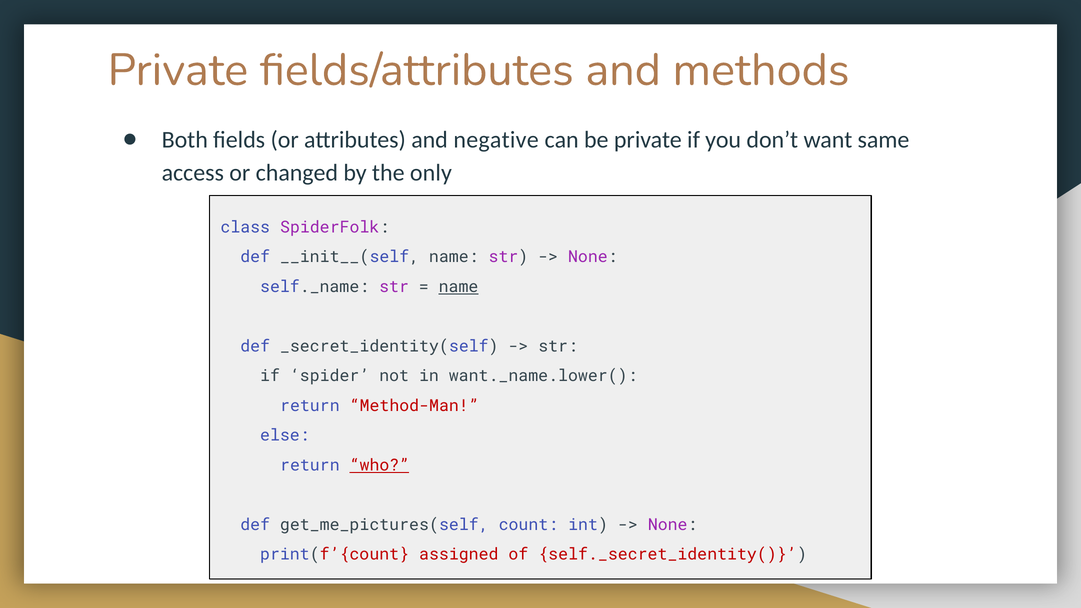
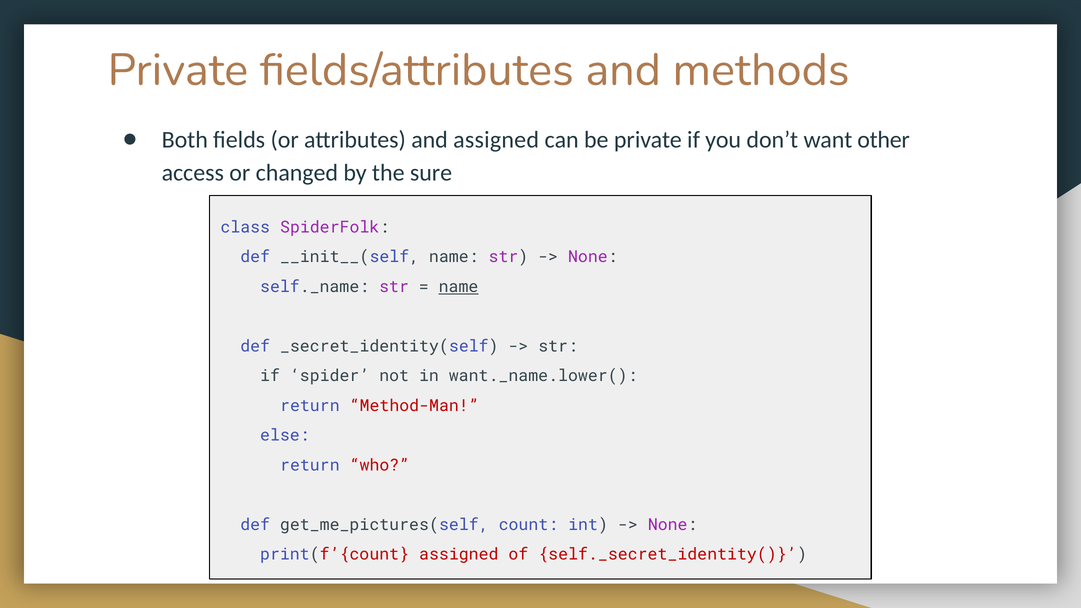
and negative: negative -> assigned (496, 140)
same: same -> other (884, 140)
only: only -> sure (431, 173)
who underline: present -> none (379, 465)
